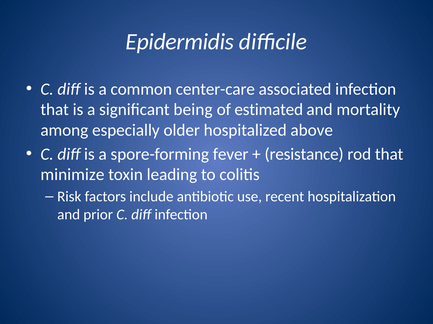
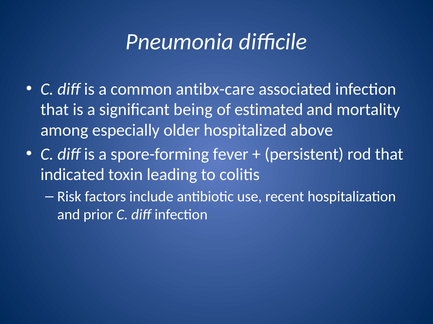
Epidermidis: Epidermidis -> Pneumonia (180, 42)
center-care: center-care -> antibx-care (215, 89)
resistance: resistance -> persistent (304, 154)
minimize: minimize -> indicated (72, 175)
